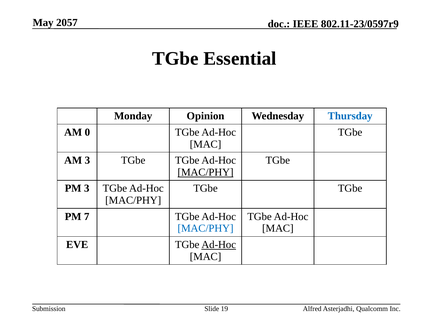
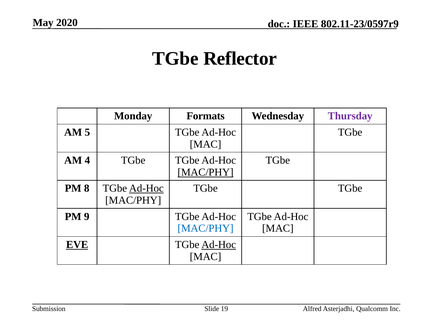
2057: 2057 -> 2020 (67, 23)
Essential: Essential -> Reflector (240, 58)
Opinion: Opinion -> Formats (206, 116)
Thursday colour: blue -> purple (350, 116)
0: 0 -> 5 (87, 132)
AM 3: 3 -> 4 (87, 160)
PM 3: 3 -> 8 (87, 188)
Ad-Hoc underline: none -> present (146, 188)
7: 7 -> 9 (87, 216)
EVE underline: none -> present (77, 244)
